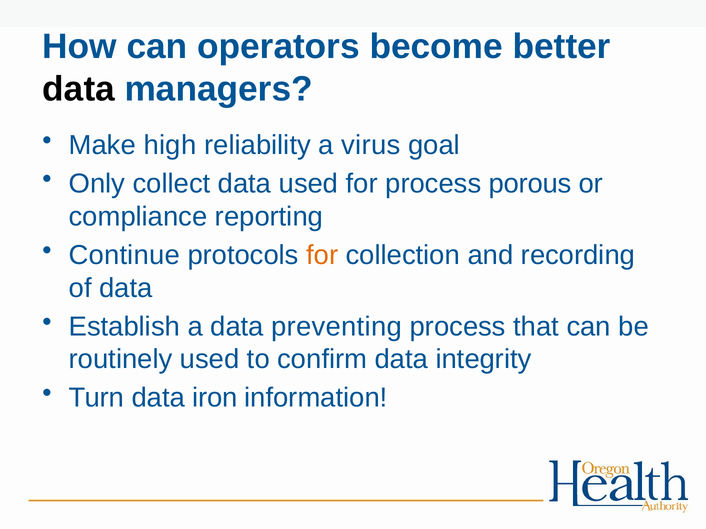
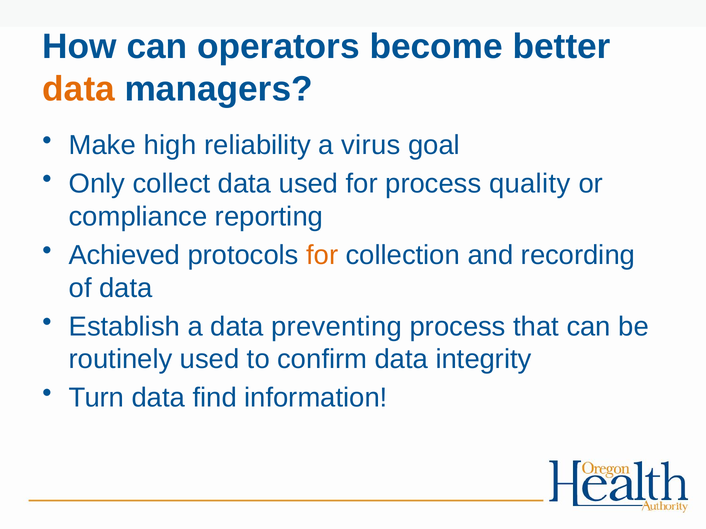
data colour: black -> orange (79, 89)
porous: porous -> quality (530, 184)
Continue: Continue -> Achieved (125, 255)
iron: iron -> find (215, 398)
